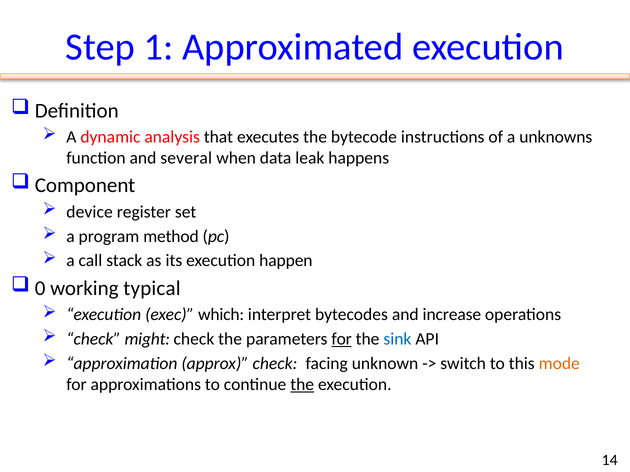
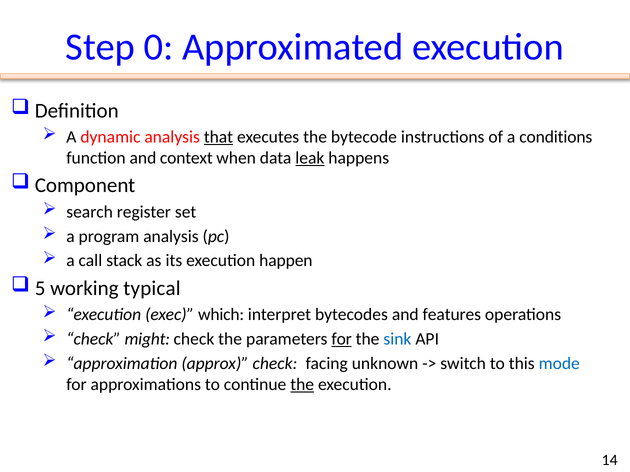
1: 1 -> 0 (159, 47)
that underline: none -> present (218, 137)
unknowns: unknowns -> conditions (556, 137)
several: several -> context (186, 158)
leak underline: none -> present (310, 158)
device: device -> search (90, 212)
program method: method -> analysis (171, 236)
0: 0 -> 5 (40, 289)
increase: increase -> features (452, 315)
mode colour: orange -> blue (559, 364)
